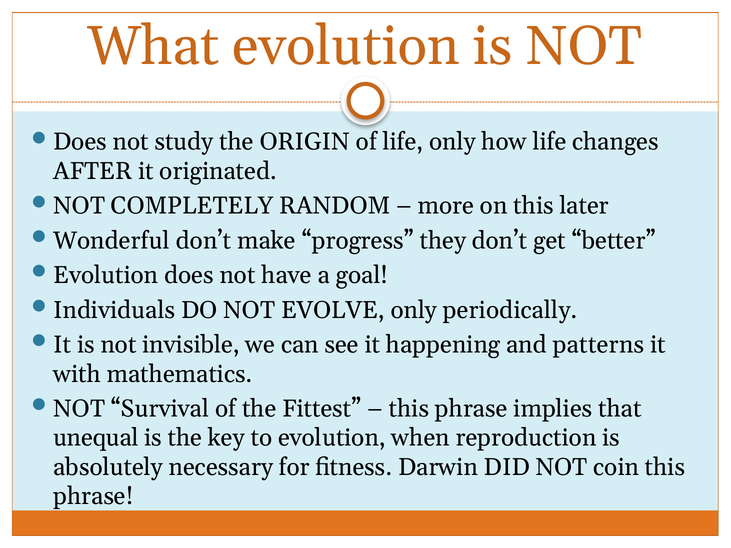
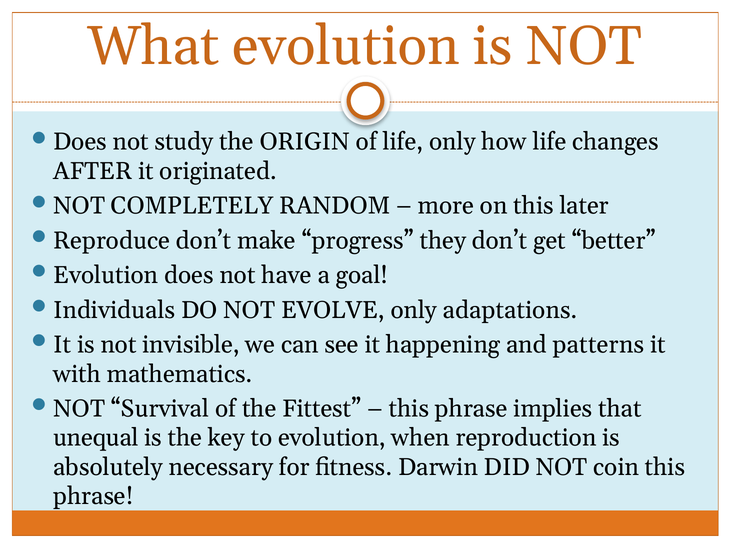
Wonderful: Wonderful -> Reproduce (112, 241)
periodically: periodically -> adaptations (510, 310)
